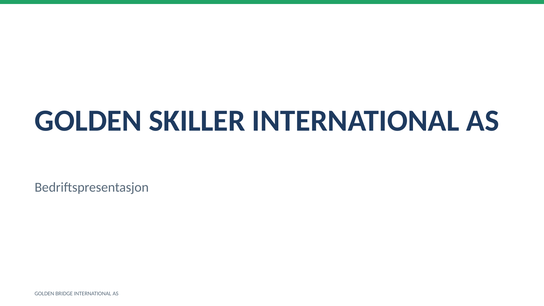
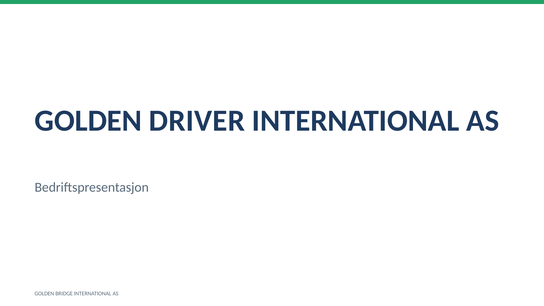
SKILLER: SKILLER -> DRIVER (197, 121)
